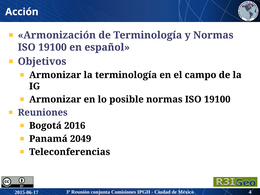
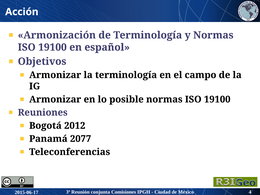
2016: 2016 -> 2012 (75, 126)
2049: 2049 -> 2077 (81, 139)
